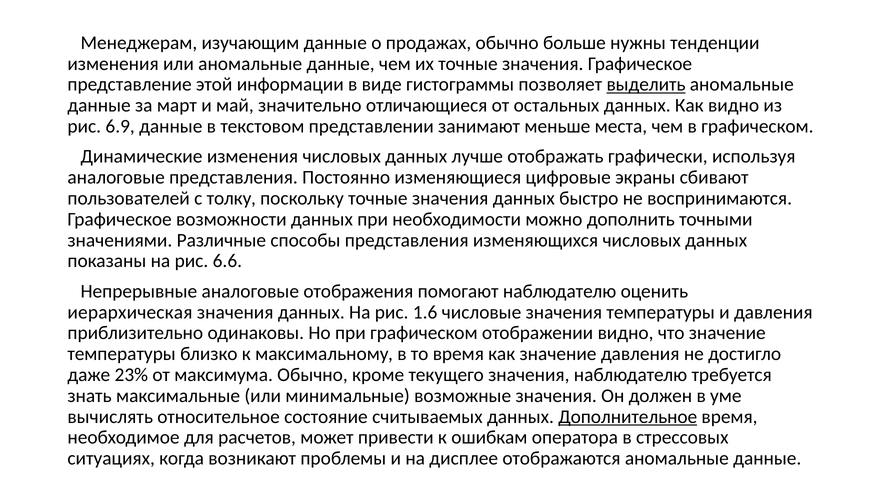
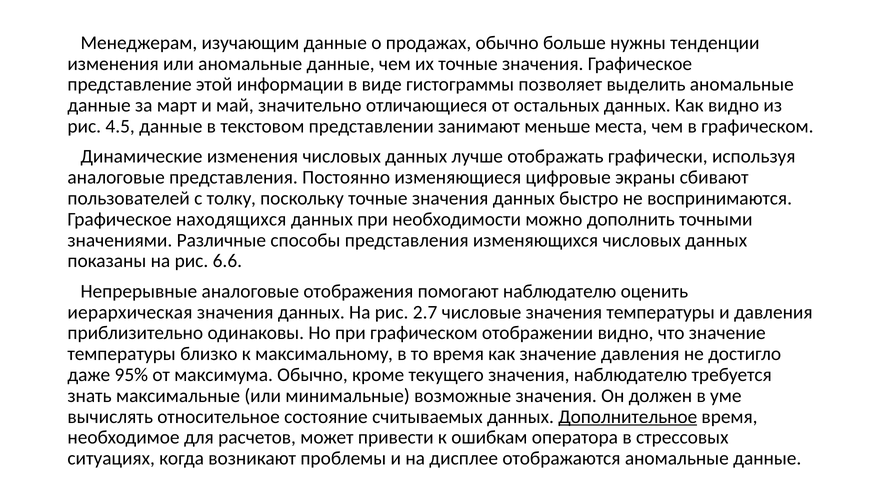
выделить underline: present -> none (646, 84)
6.9: 6.9 -> 4.5 (120, 126)
возможности: возможности -> находящихся (231, 219)
1.6: 1.6 -> 2.7 (425, 312)
23%: 23% -> 95% (131, 375)
